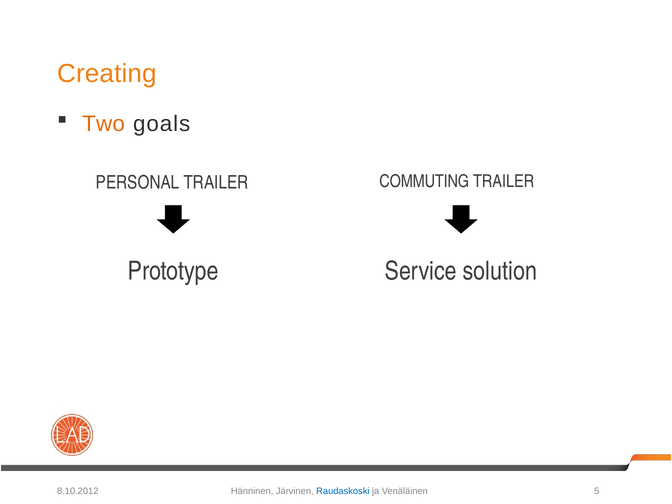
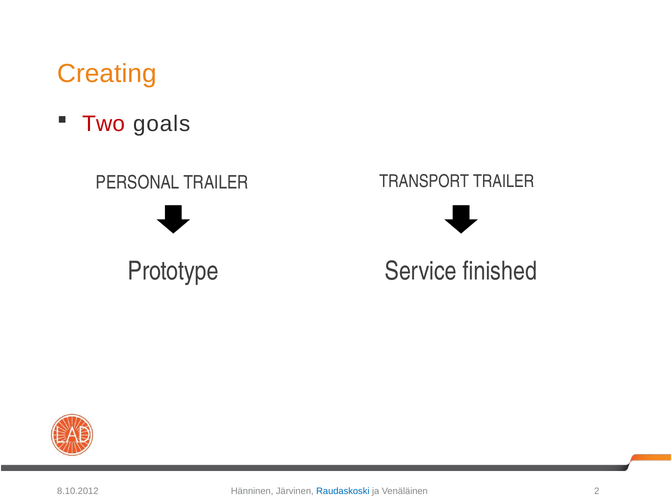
Two colour: orange -> red (104, 124)
COMMUTING: COMMUTING -> TRANSPORT (424, 182)
solution: solution -> finished (500, 271)
5: 5 -> 2 (597, 491)
